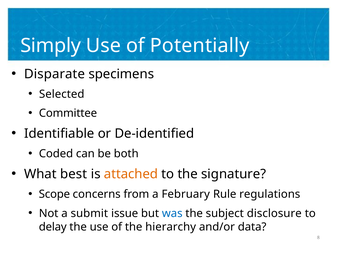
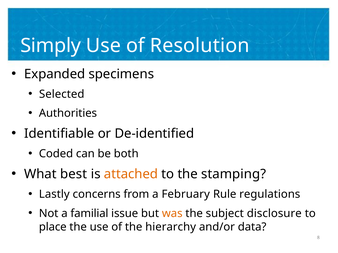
Potentially: Potentially -> Resolution (200, 46)
Disparate: Disparate -> Expanded (55, 74)
Committee: Committee -> Authorities (68, 113)
signature: signature -> stamping (234, 174)
Scope: Scope -> Lastly (54, 195)
submit: submit -> familial (89, 214)
was colour: blue -> orange (172, 214)
delay: delay -> place (53, 227)
